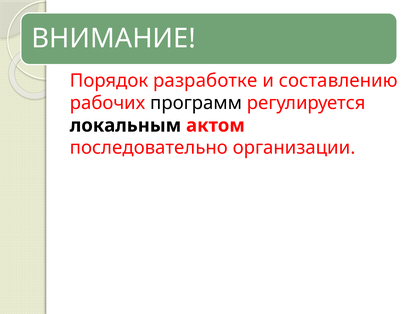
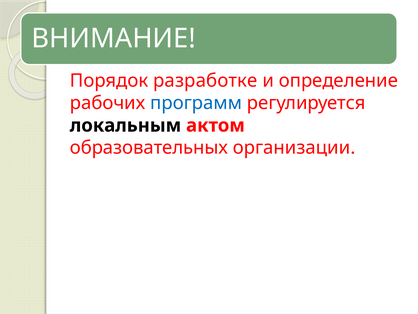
составлению: составлению -> определение (338, 81)
программ colour: black -> blue (196, 103)
последовательно: последовательно -> образовательных (149, 148)
